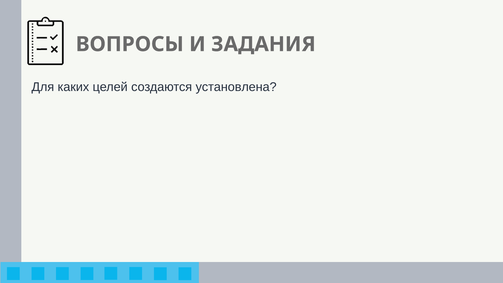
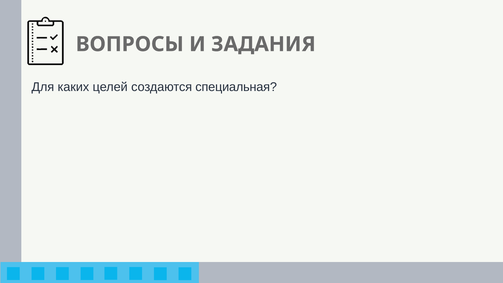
установлена: установлена -> специальная (236, 87)
